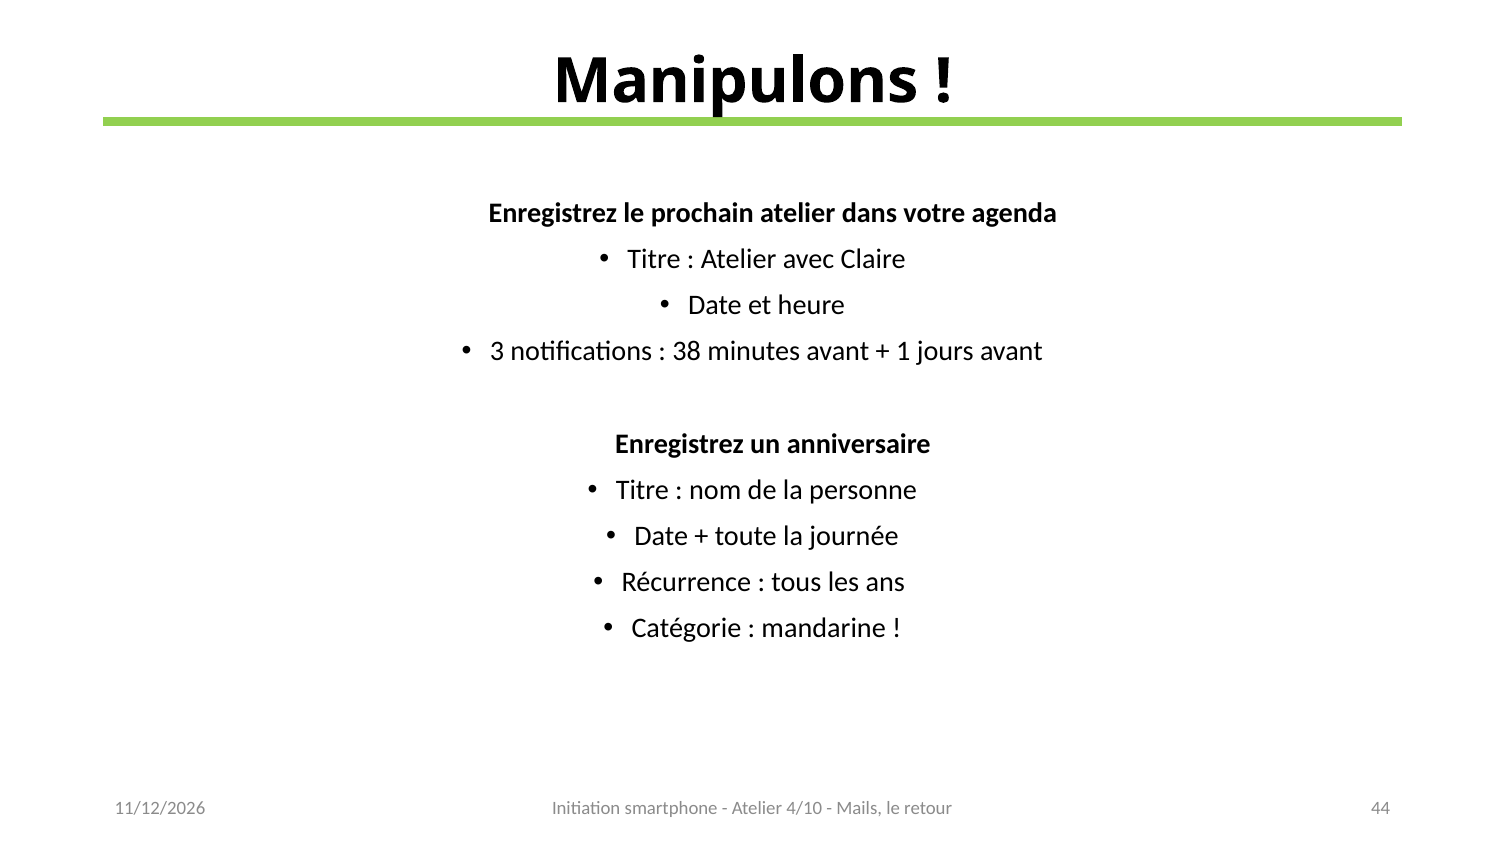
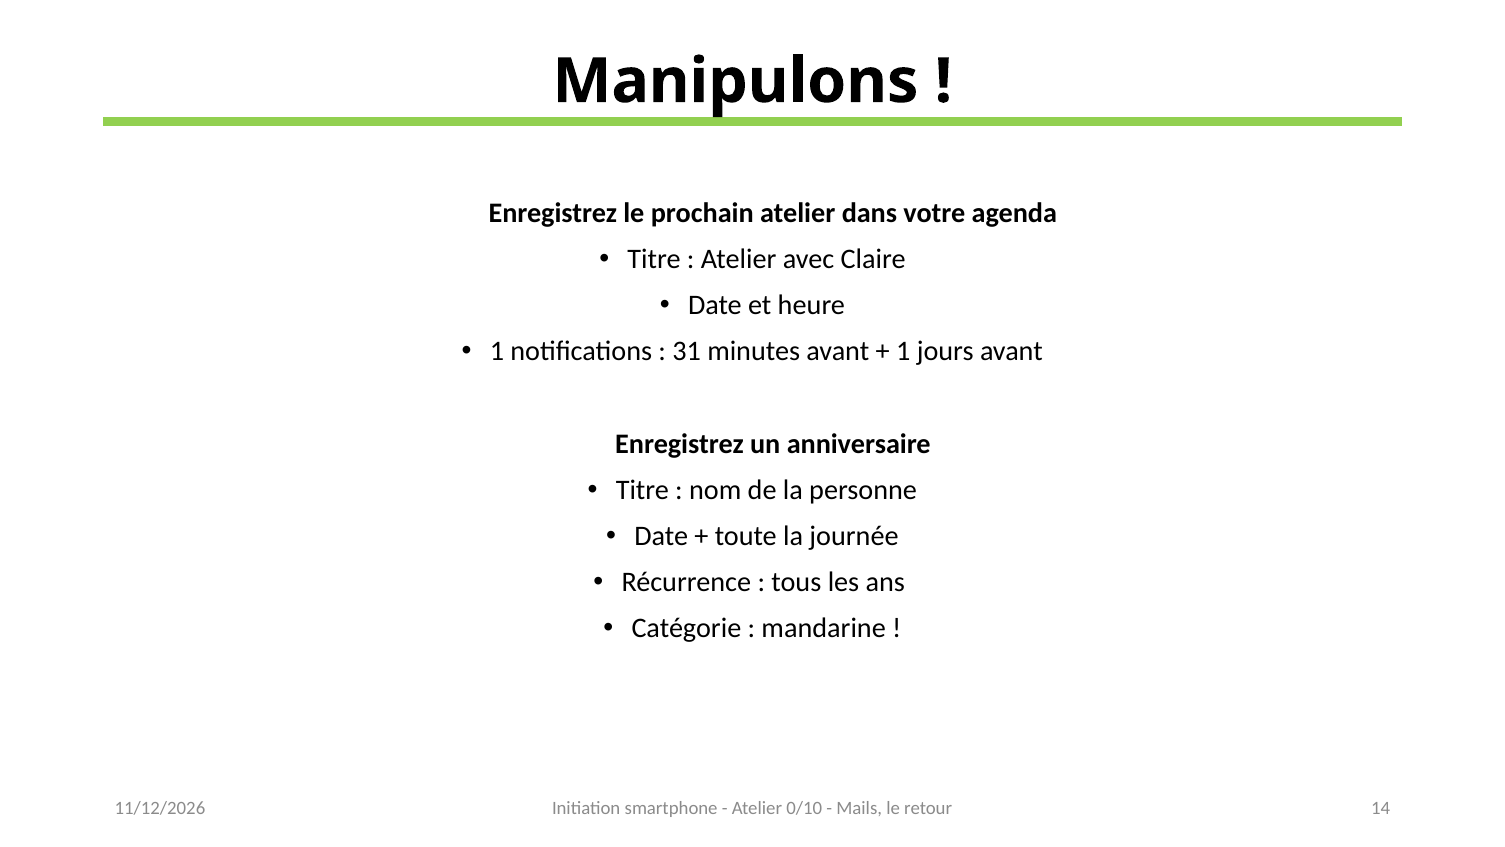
3: 3 -> 1 (497, 351)
38: 38 -> 31 (687, 351)
4/10: 4/10 -> 0/10 (804, 808)
44: 44 -> 14 (1381, 808)
